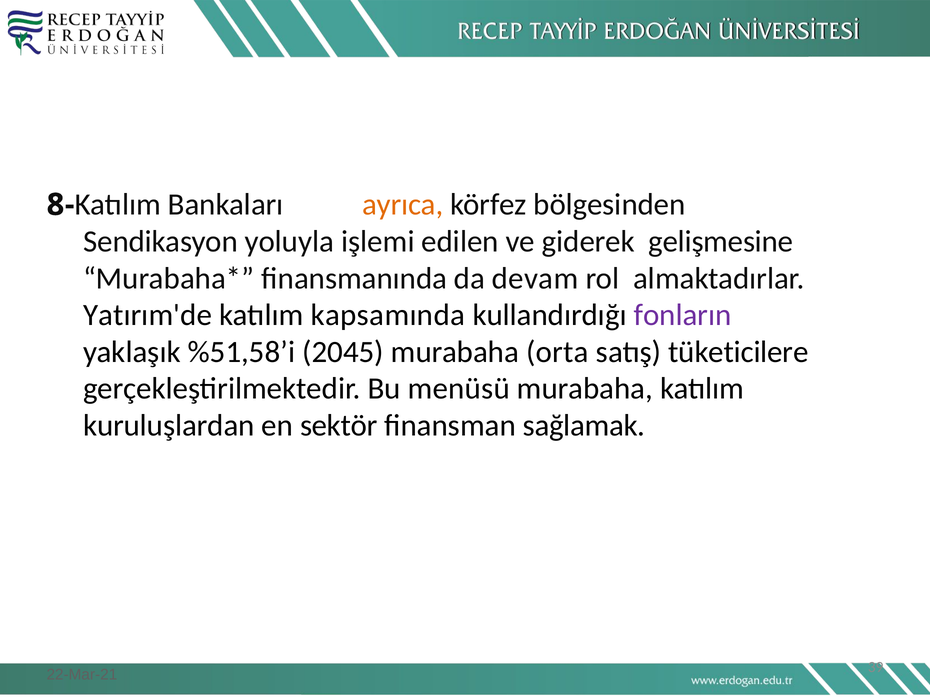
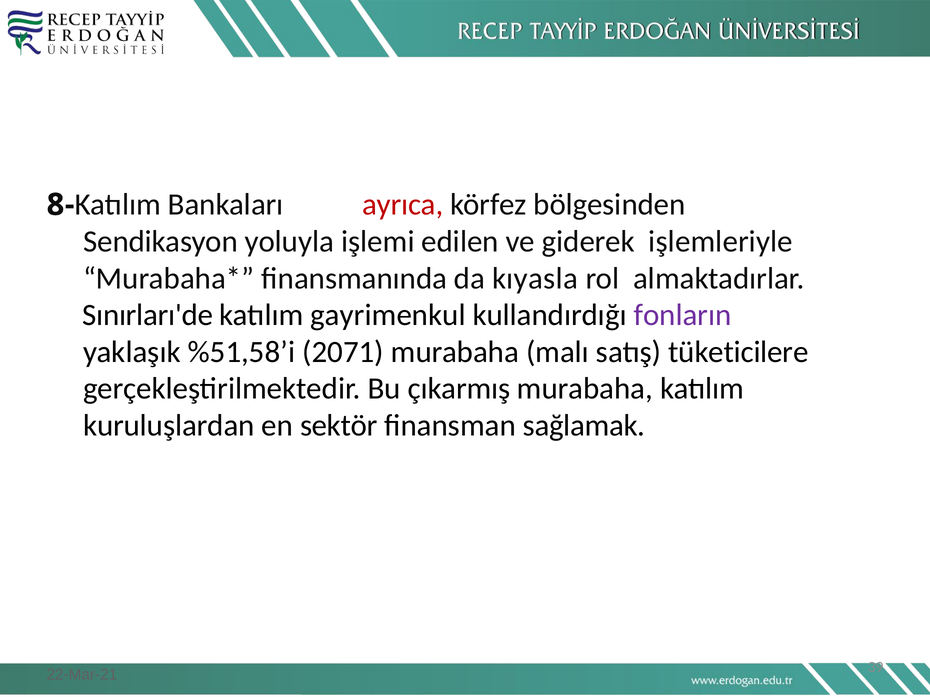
ayrıca colour: orange -> red (403, 205)
gelişmesine: gelişmesine -> işlemleriyle (721, 242)
devam: devam -> kıyasla (535, 279)
Yatırım'de: Yatırım'de -> Sınırları'de (148, 315)
kapsamında: kapsamında -> gayrimenkul (388, 315)
2045: 2045 -> 2071 (343, 352)
orta: orta -> malı (558, 352)
menüsü: menüsü -> çıkarmış (459, 389)
